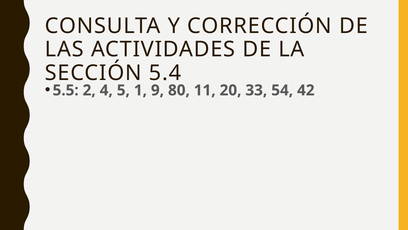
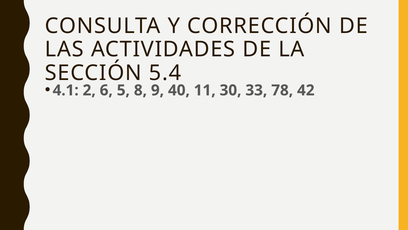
5.5: 5.5 -> 4.1 (66, 90)
4: 4 -> 6 (106, 90)
1: 1 -> 8 (140, 90)
80: 80 -> 40 (179, 90)
20: 20 -> 30 (231, 90)
54: 54 -> 78 (282, 90)
